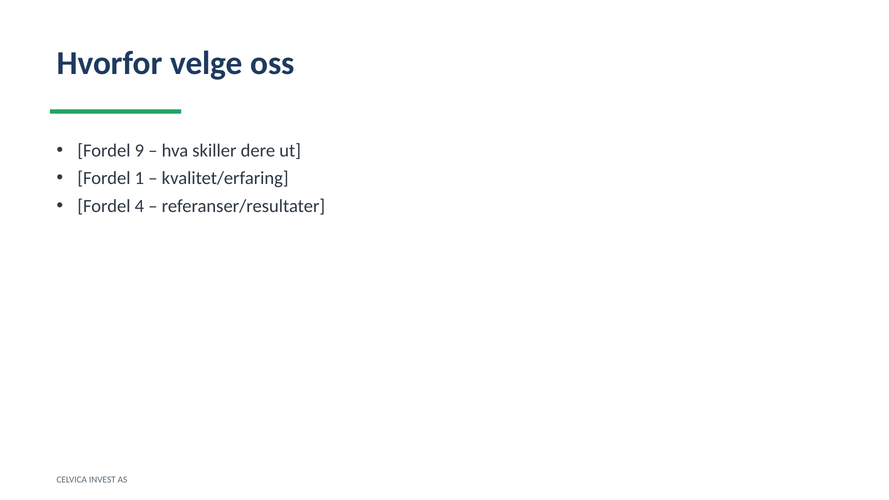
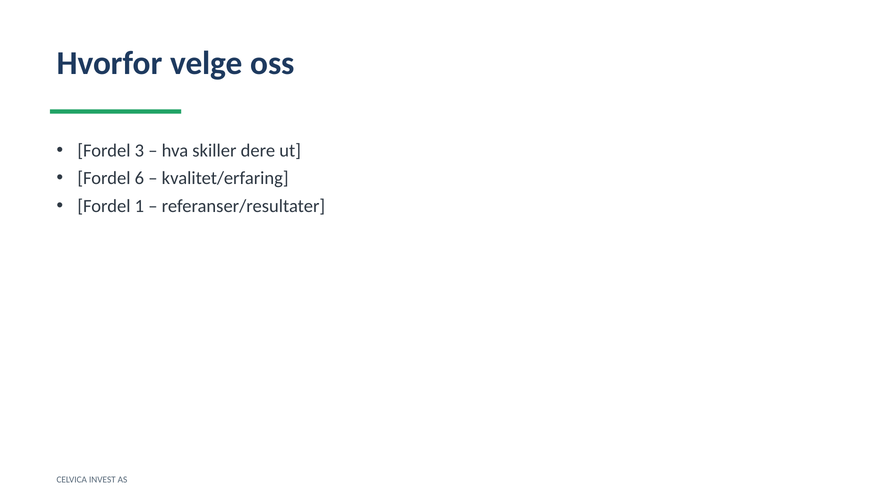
9: 9 -> 3 (139, 151)
1: 1 -> 6 (139, 178)
4: 4 -> 1 (139, 206)
